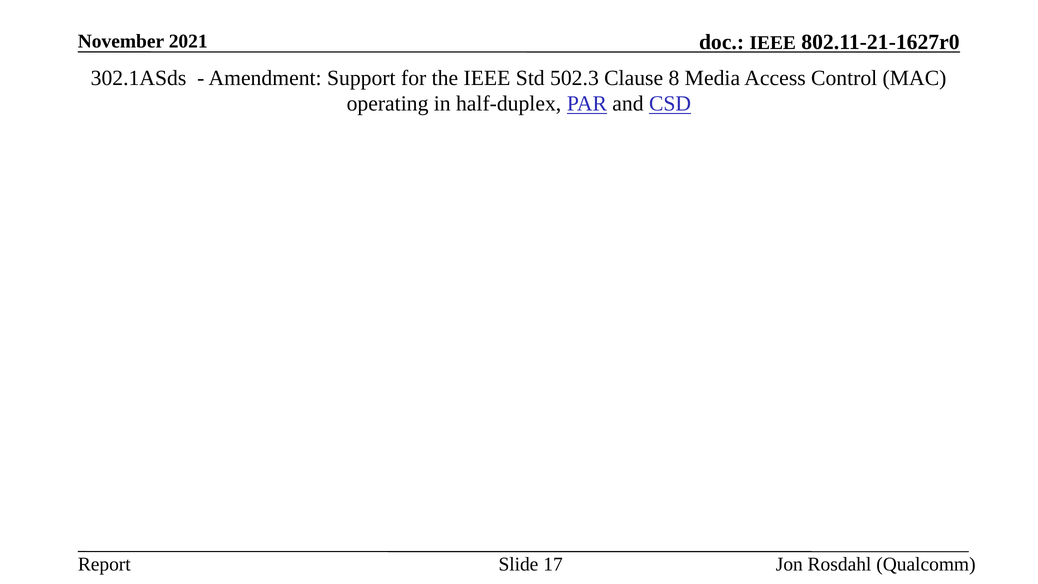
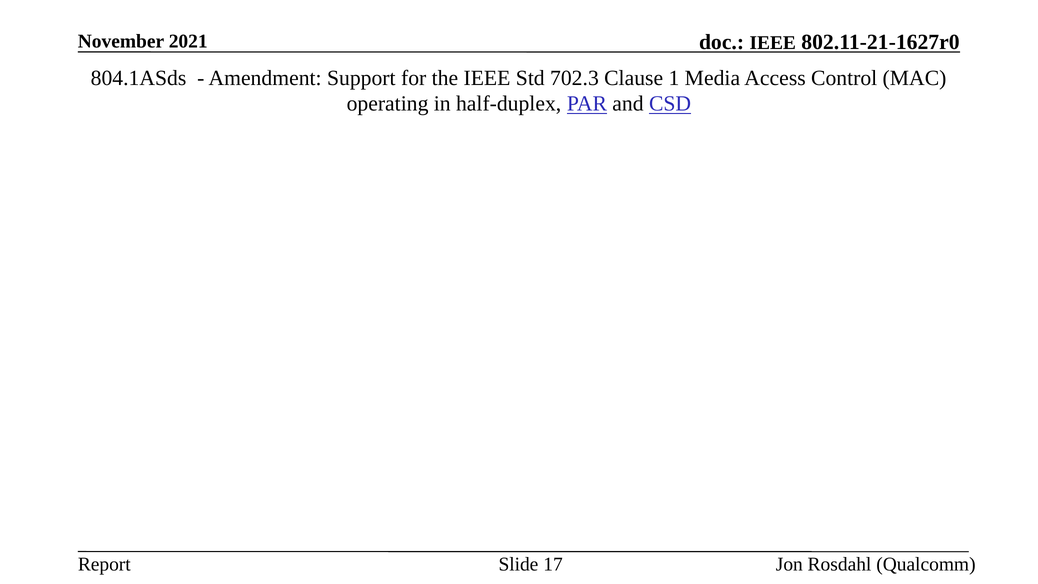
302.1ASds: 302.1ASds -> 804.1ASds (139, 78)
502.3: 502.3 -> 702.3 (574, 78)
8: 8 -> 1 (674, 78)
